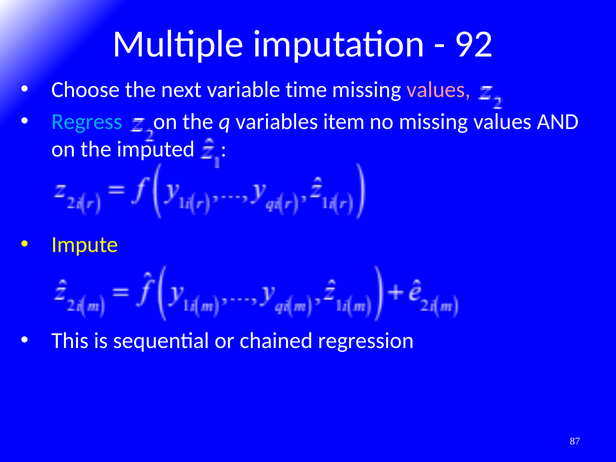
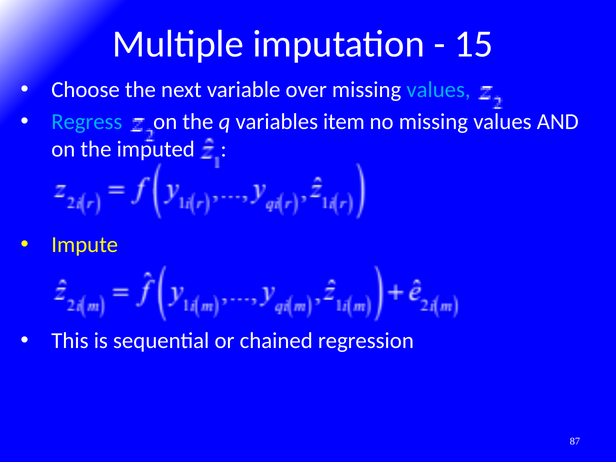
92: 92 -> 15 (474, 44)
time: time -> over (306, 90)
values colour: pink -> light blue (438, 90)
